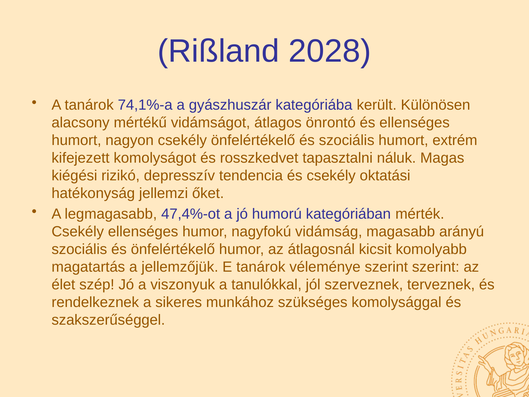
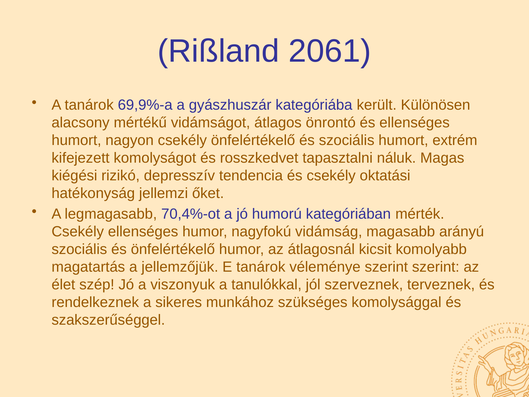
2028: 2028 -> 2061 (330, 51)
74,1%-a: 74,1%-a -> 69,9%-a (145, 105)
47,4%-ot: 47,4%-ot -> 70,4%-ot (191, 214)
